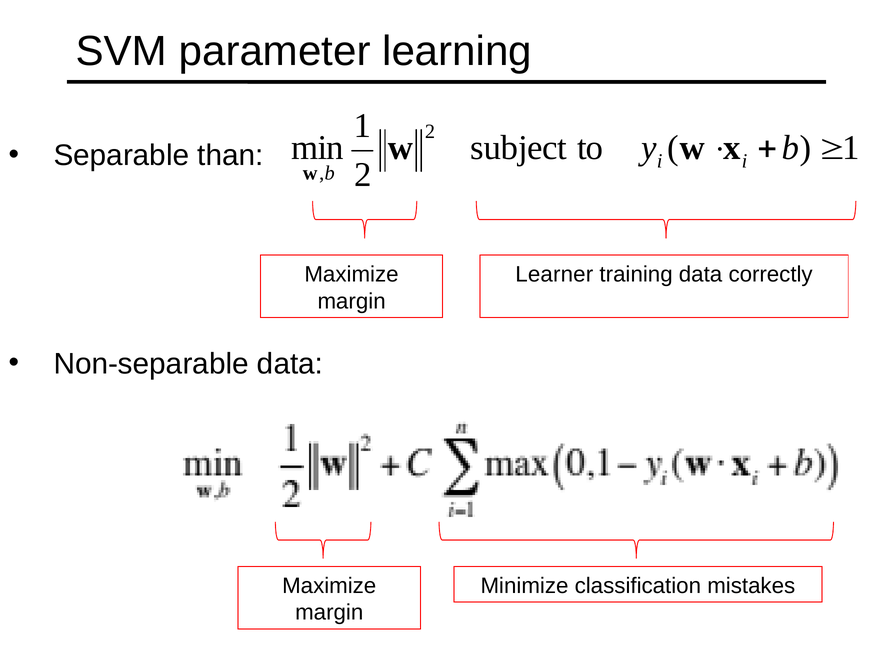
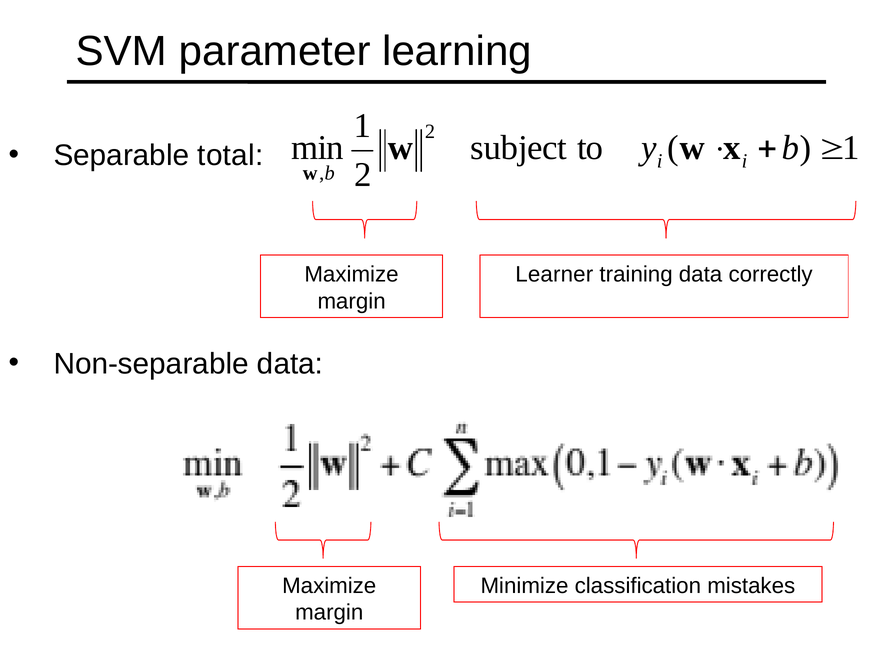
than: than -> total (230, 155)
